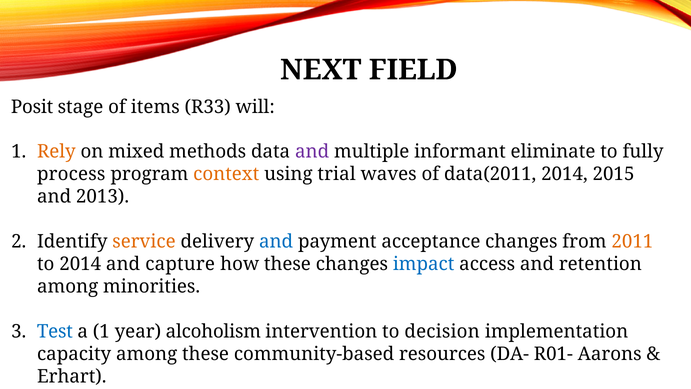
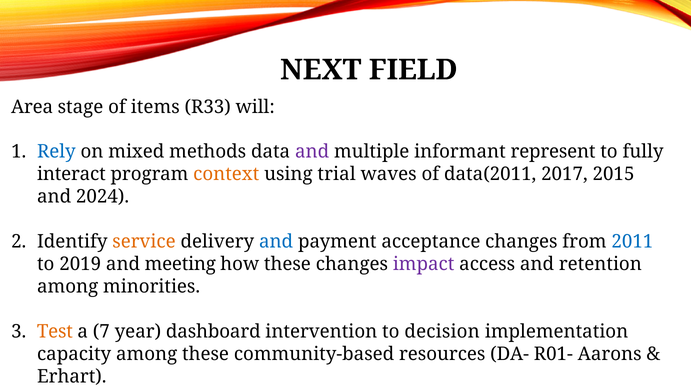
Posit: Posit -> Area (32, 107)
Rely colour: orange -> blue (56, 152)
eliminate: eliminate -> represent (553, 152)
process: process -> interact (71, 174)
data(2011 2014: 2014 -> 2017 (564, 174)
2013: 2013 -> 2024 (103, 197)
2011 colour: orange -> blue (632, 241)
to 2014: 2014 -> 2019 (80, 264)
capture: capture -> meeting (180, 264)
impact colour: blue -> purple (424, 264)
Test colour: blue -> orange (55, 331)
a 1: 1 -> 7 (101, 331)
year alcoholism: alcoholism -> dashboard (213, 331)
